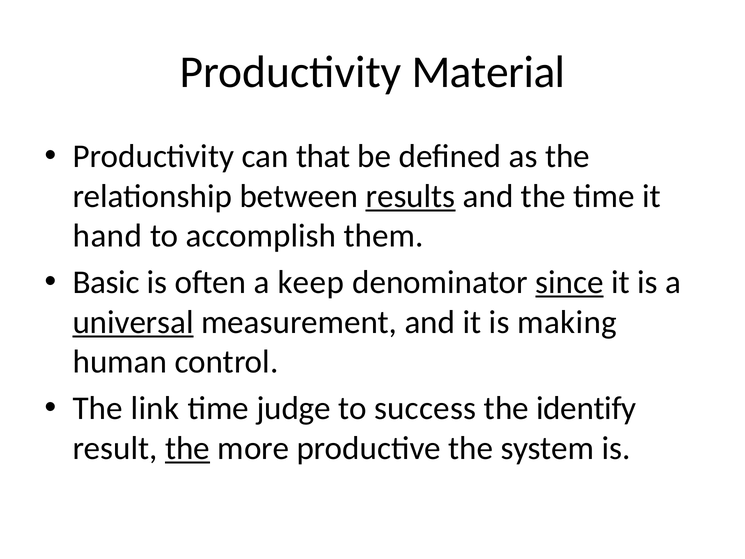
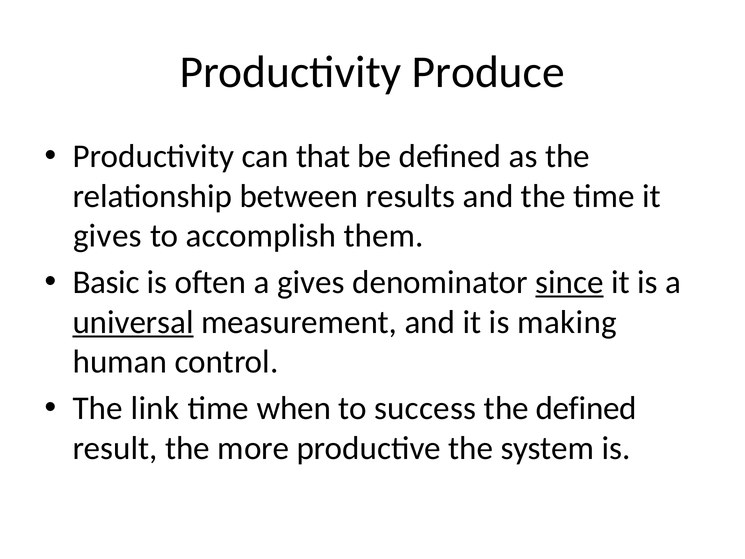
Material: Material -> Produce (488, 72)
results underline: present -> none (410, 196)
hand: hand -> gives (107, 236)
a keep: keep -> gives (311, 282)
judge: judge -> when (294, 408)
the identify: identify -> defined (586, 408)
the underline: present -> none (187, 448)
